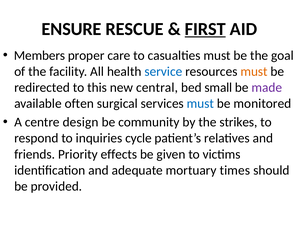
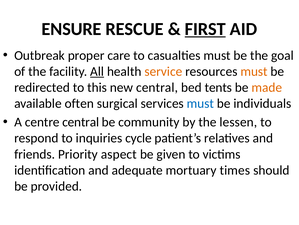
Members: Members -> Outbreak (40, 55)
All underline: none -> present (97, 71)
service colour: blue -> orange (163, 71)
small: small -> tents (218, 87)
made colour: purple -> orange (267, 87)
monitored: monitored -> individuals (262, 103)
centre design: design -> central (81, 122)
strikes: strikes -> lessen (238, 122)
effects: effects -> aspect (119, 154)
